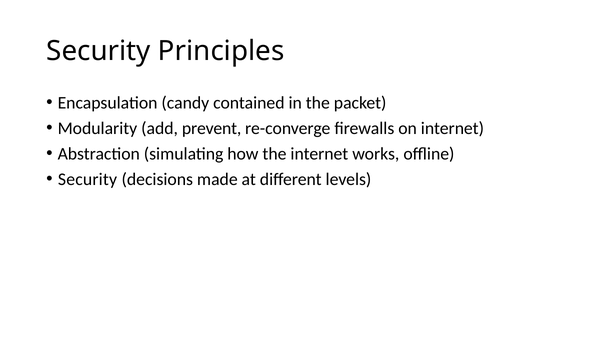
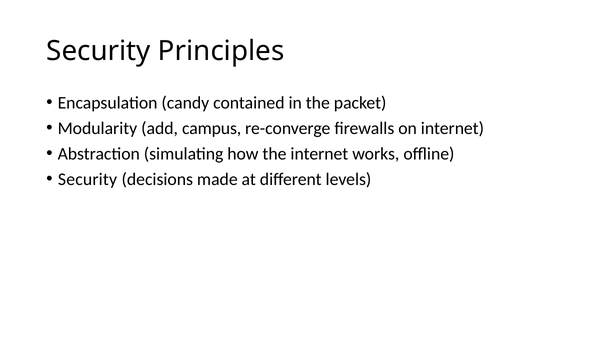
prevent: prevent -> campus (212, 128)
